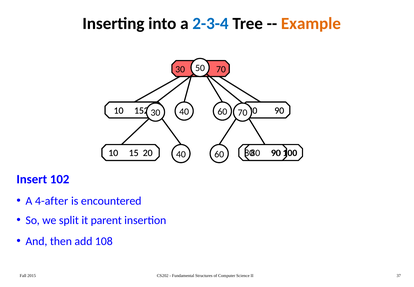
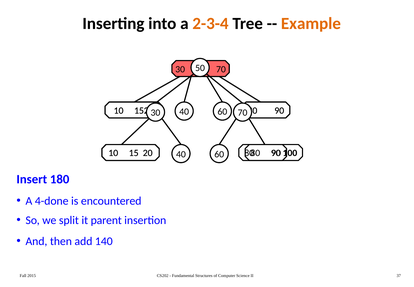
2-3-4 colour: blue -> orange (210, 23)
102: 102 -> 180 (60, 179)
4-after: 4-after -> 4-done (52, 201)
108: 108 -> 140 (104, 241)
